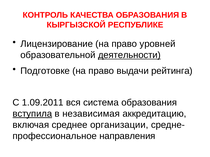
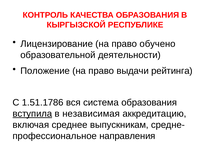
уровней: уровней -> обучено (158, 44)
деятельности underline: present -> none (129, 55)
Подготовке: Подготовке -> Положение (45, 71)
1.09.2011: 1.09.2011 -> 1.51.1786 (43, 103)
организации: организации -> выпускникам (119, 125)
